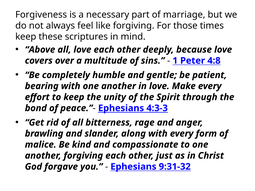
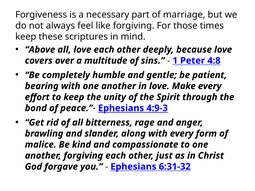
4:3-3: 4:3-3 -> 4:9-3 (157, 108)
9:31-32: 9:31-32 -> 6:31-32 (175, 167)
